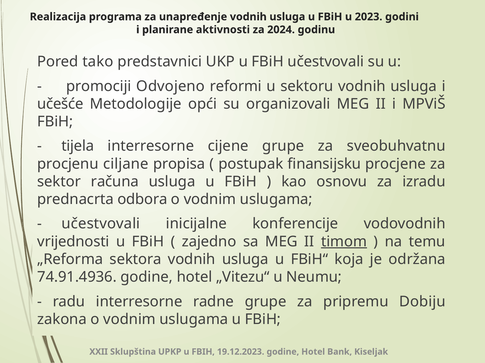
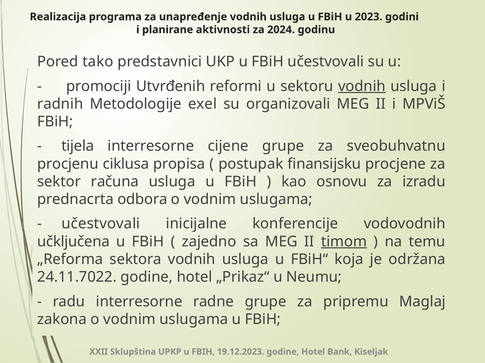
Odvojeno: Odvojeno -> Utvrđenih (171, 86)
vodnih underline: none -> present (362, 86)
učešće: učešće -> radnih (60, 104)
opći: opći -> exel (202, 104)
ciljane: ciljane -> ciklusa (126, 164)
vrijednosti: vrijednosti -> učključena (73, 242)
74.91.4936: 74.91.4936 -> 24.11.7022 (77, 278)
„Vitezu“: „Vitezu“ -> „Prikaz“ (243, 278)
Dobiju: Dobiju -> Maglaj (423, 302)
